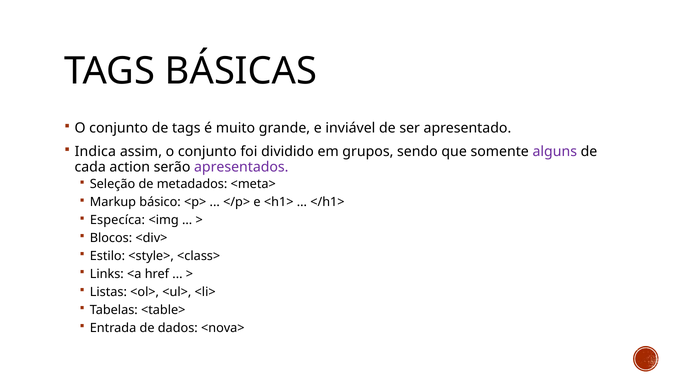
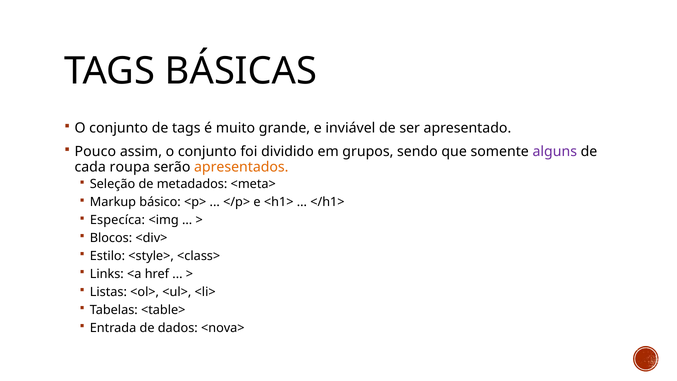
Indica: Indica -> Pouco (95, 152)
action: action -> roupa (130, 167)
apresentados colour: purple -> orange (241, 167)
